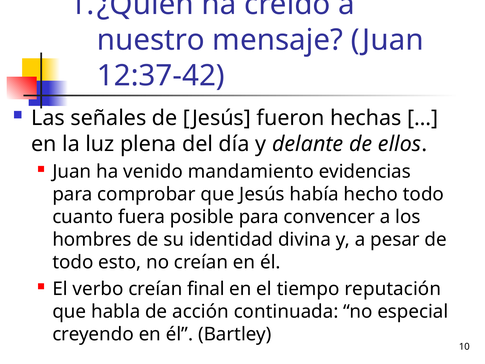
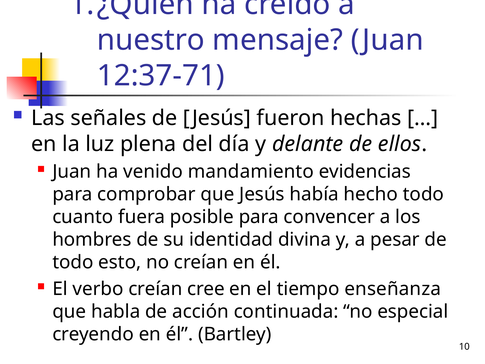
12:37-42: 12:37-42 -> 12:37-71 (161, 76)
final: final -> cree (206, 289)
reputación: reputación -> enseñanza (393, 289)
